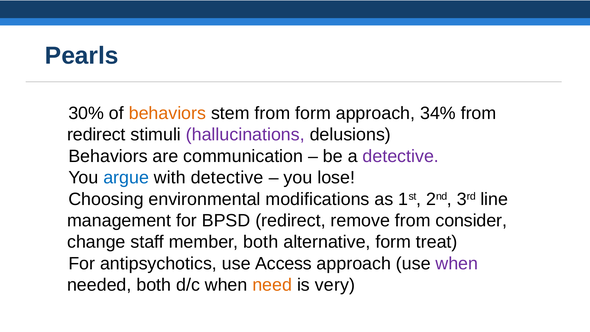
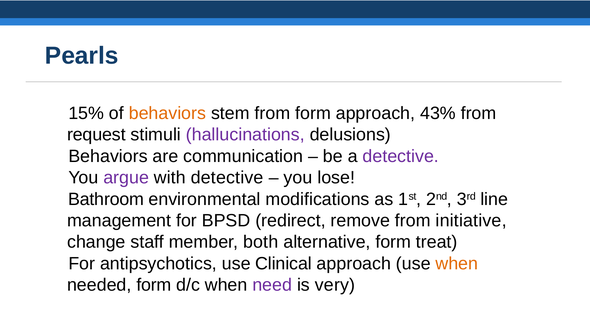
30%: 30% -> 15% (86, 113)
34%: 34% -> 43% (438, 113)
redirect: redirect -> request (96, 135)
argue colour: blue -> purple (126, 178)
Choosing: Choosing -> Bathroom (106, 199)
consider: consider -> initiative (471, 221)
Access: Access -> Clinical (284, 263)
when colour: purple -> orange (457, 263)
needed both: both -> form (154, 285)
need colour: orange -> purple (272, 285)
